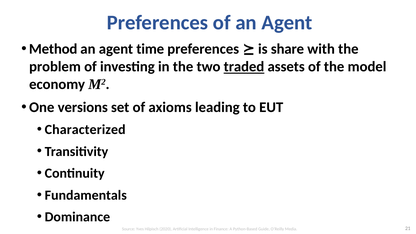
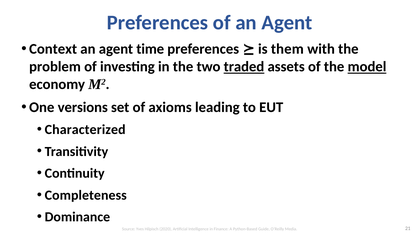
Method: Method -> Context (53, 49)
share: share -> them (287, 49)
model underline: none -> present (367, 67)
Fundamentals: Fundamentals -> Completeness (86, 195)
